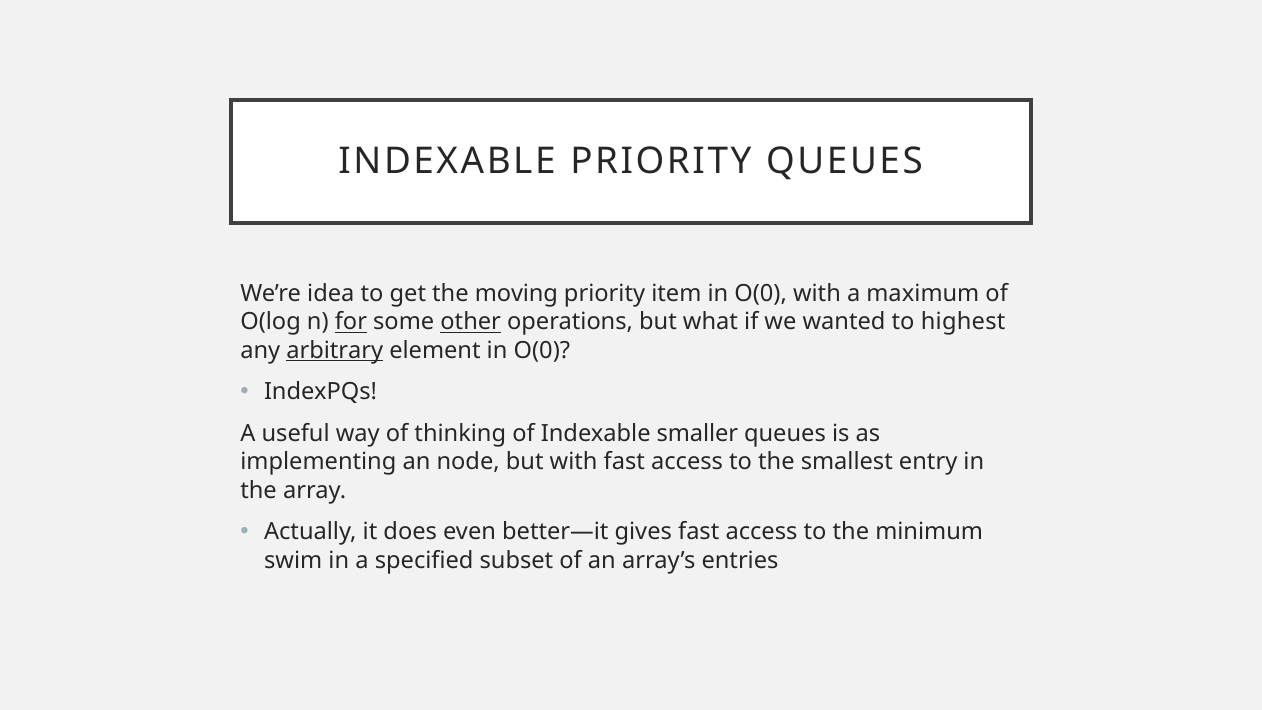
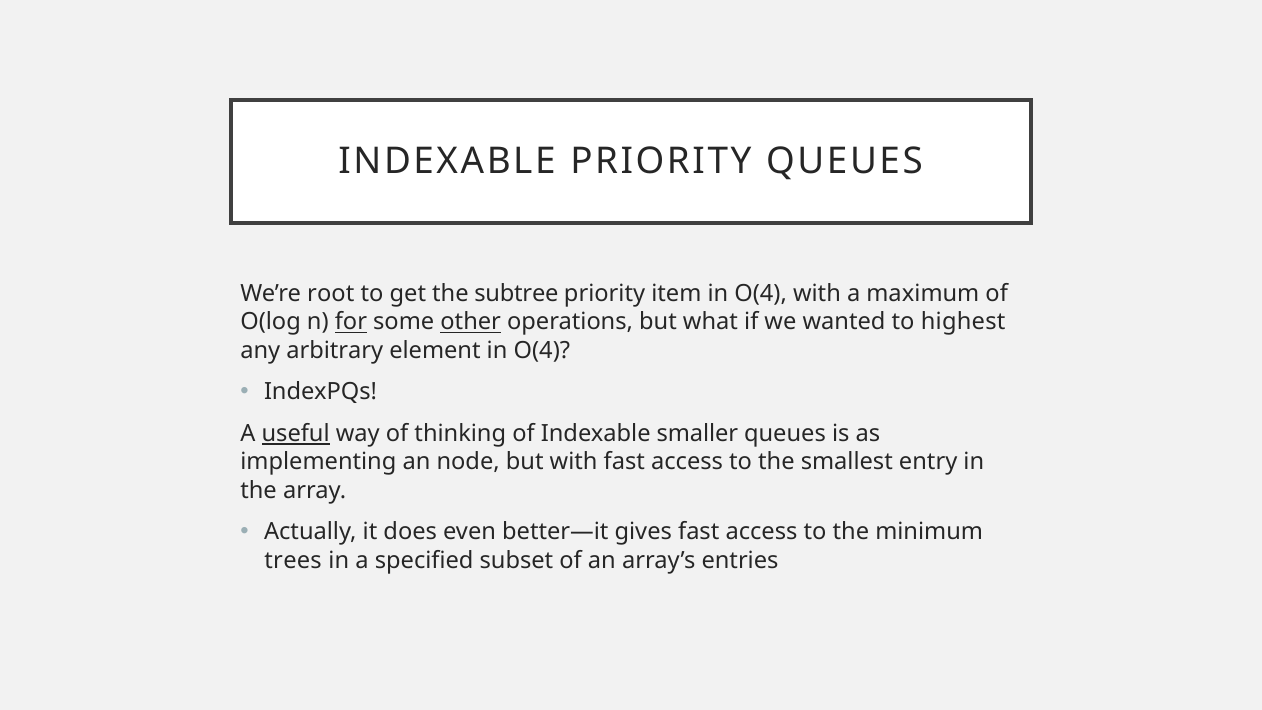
idea: idea -> root (331, 294)
moving: moving -> subtree (516, 294)
item in O(0: O(0 -> O(4 (761, 294)
arbitrary underline: present -> none (335, 350)
element in O(0: O(0 -> O(4 (542, 350)
useful underline: none -> present (296, 434)
swim: swim -> trees (293, 560)
